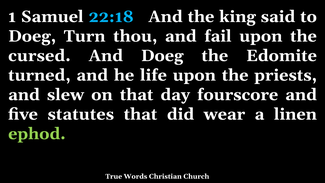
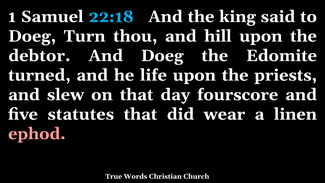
fail: fail -> hill (218, 36)
cursed: cursed -> debtor (39, 56)
ephod colour: light green -> pink (37, 134)
